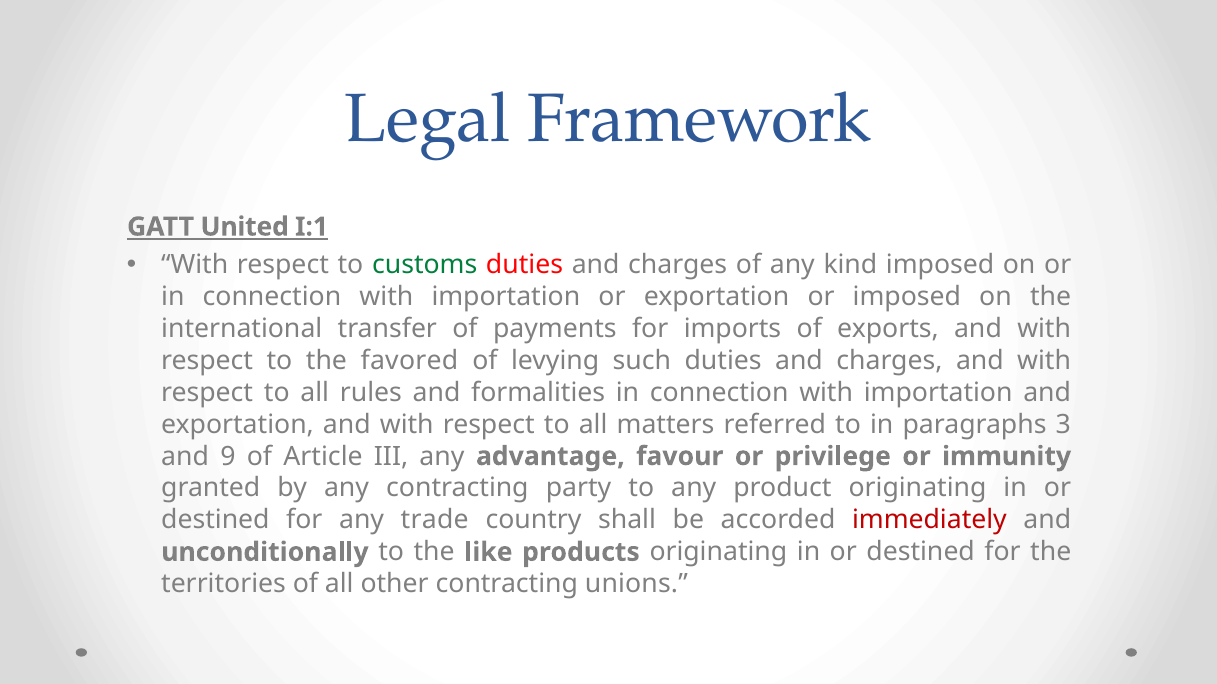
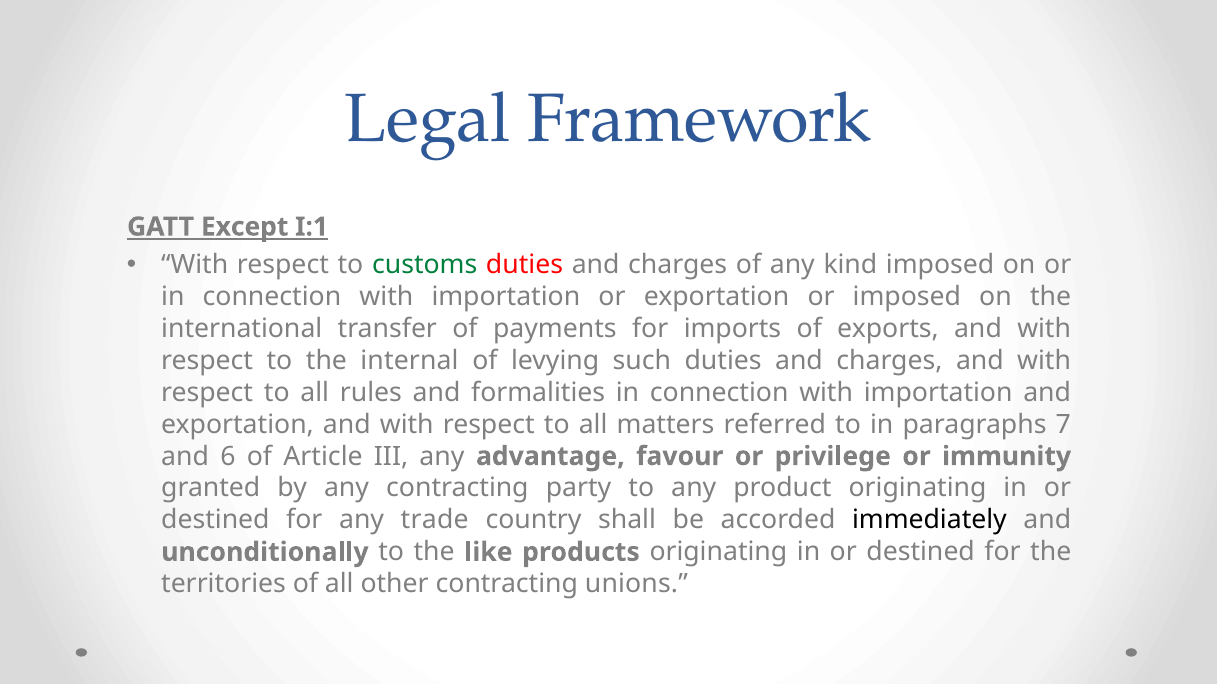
United: United -> Except (245, 227)
favored: favored -> internal (410, 361)
3: 3 -> 7 (1063, 425)
9: 9 -> 6 (228, 457)
immediately colour: red -> black (929, 521)
